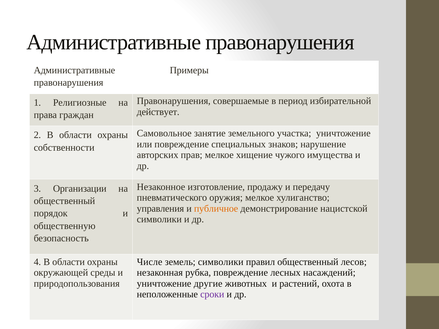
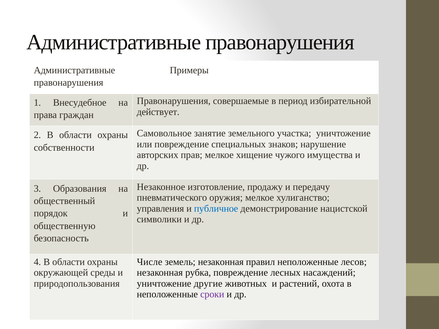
Религиозные: Религиозные -> Внесудебное (80, 103)
Организации: Организации -> Образования (80, 189)
публичное colour: orange -> blue (216, 209)
земель символики: символики -> незаконная (221, 262)
правил общественный: общественный -> неположенные (308, 262)
